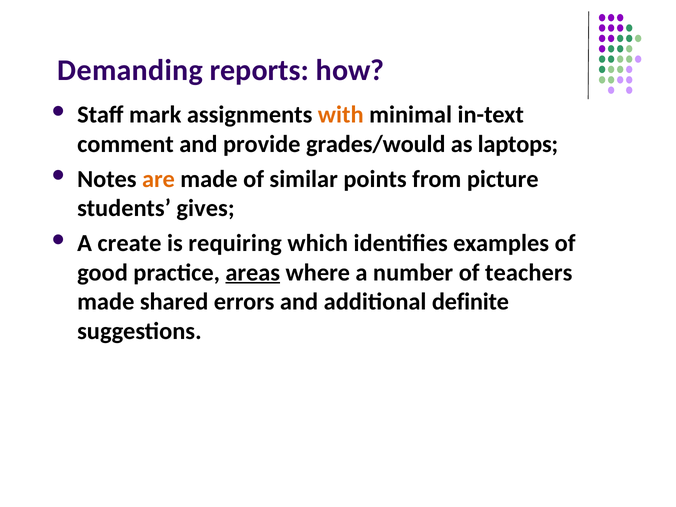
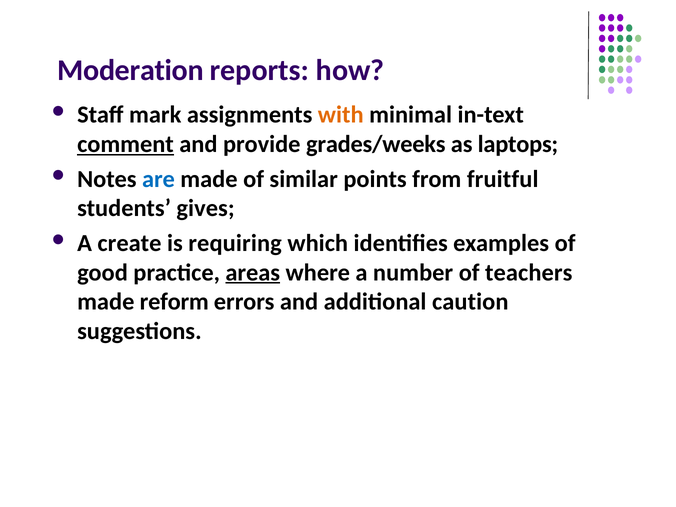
Demanding: Demanding -> Moderation (130, 70)
comment underline: none -> present (125, 144)
grades/would: grades/would -> grades/weeks (376, 144)
are colour: orange -> blue (158, 179)
picture: picture -> fruitful (503, 179)
shared: shared -> reform (174, 302)
definite: definite -> caution (470, 302)
